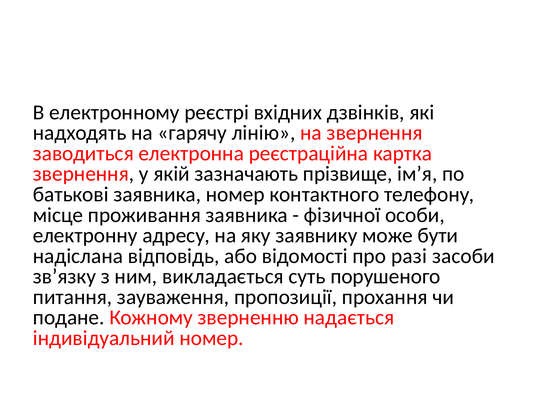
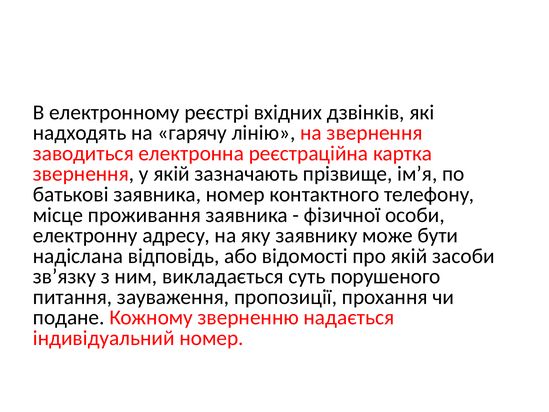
про разі: разі -> якій (409, 256)
